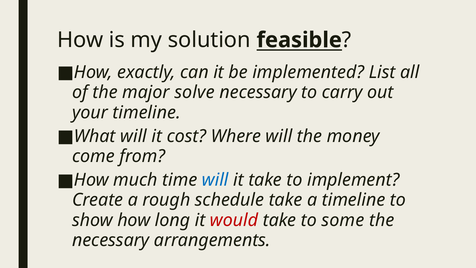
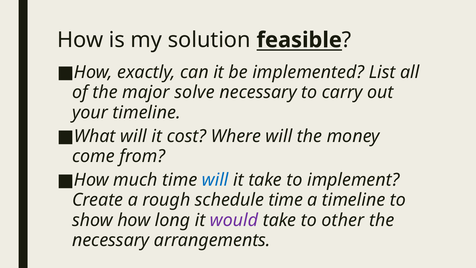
schedule take: take -> time (286, 200)
would colour: red -> purple (234, 220)
some: some -> other (343, 220)
